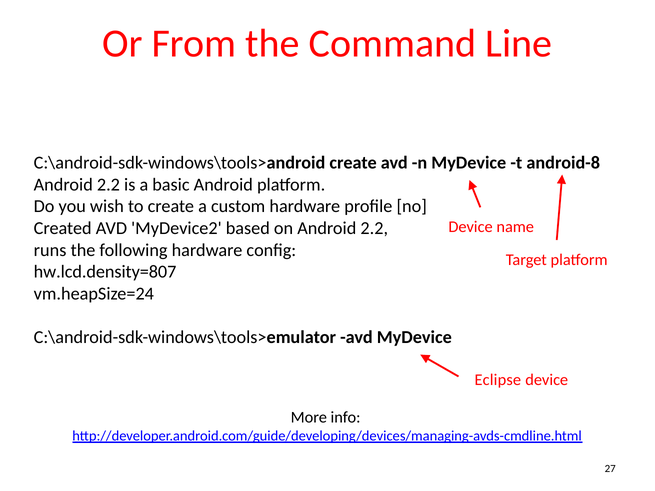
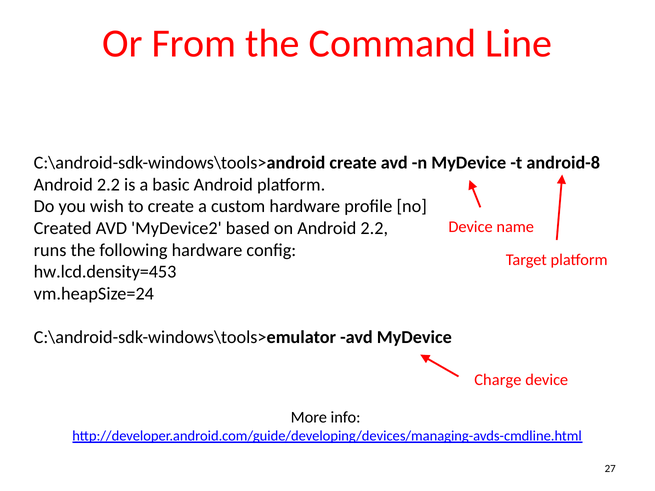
hw.lcd.density=807: hw.lcd.density=807 -> hw.lcd.density=453 (105, 272)
Eclipse: Eclipse -> Charge (498, 380)
